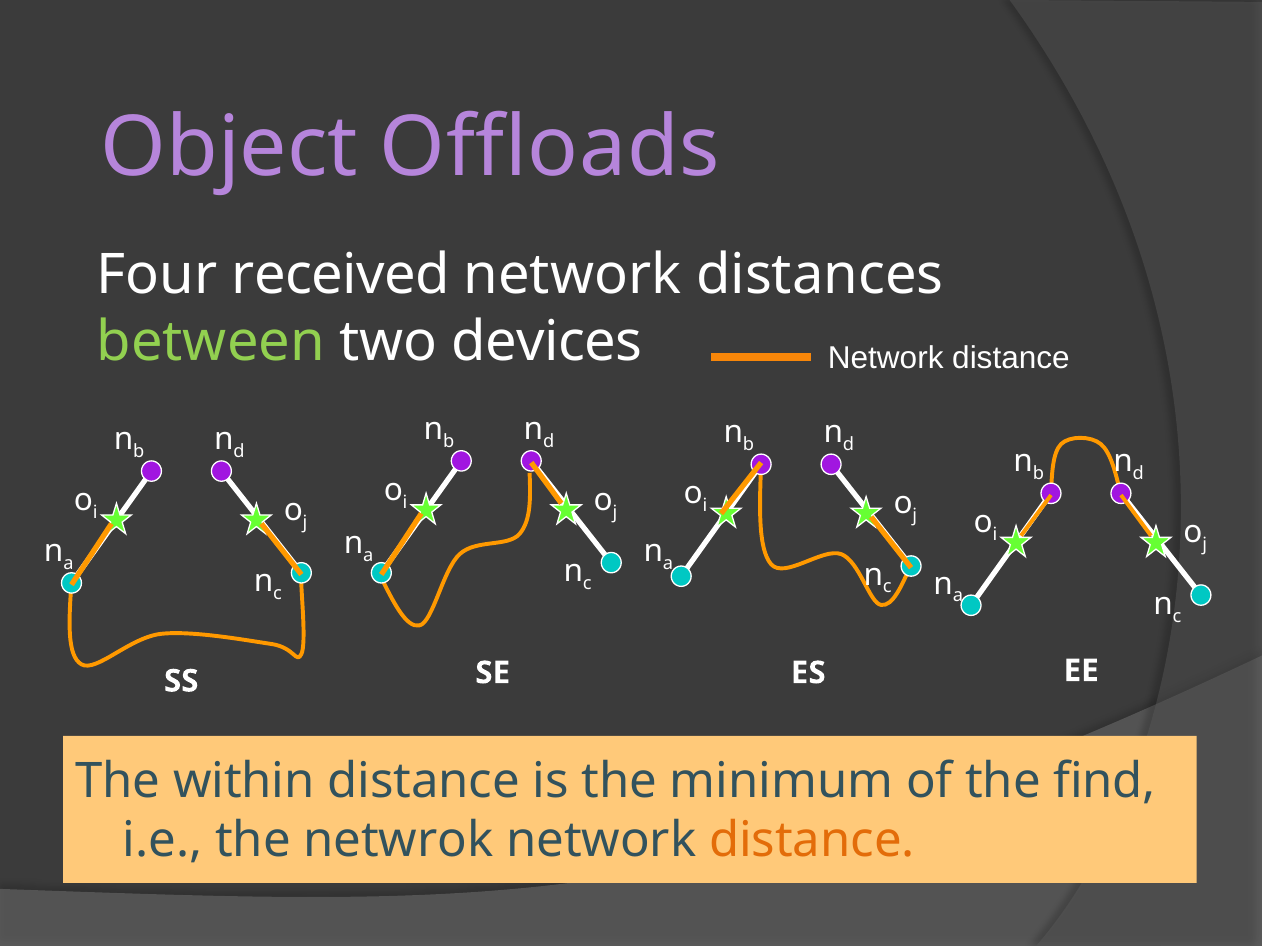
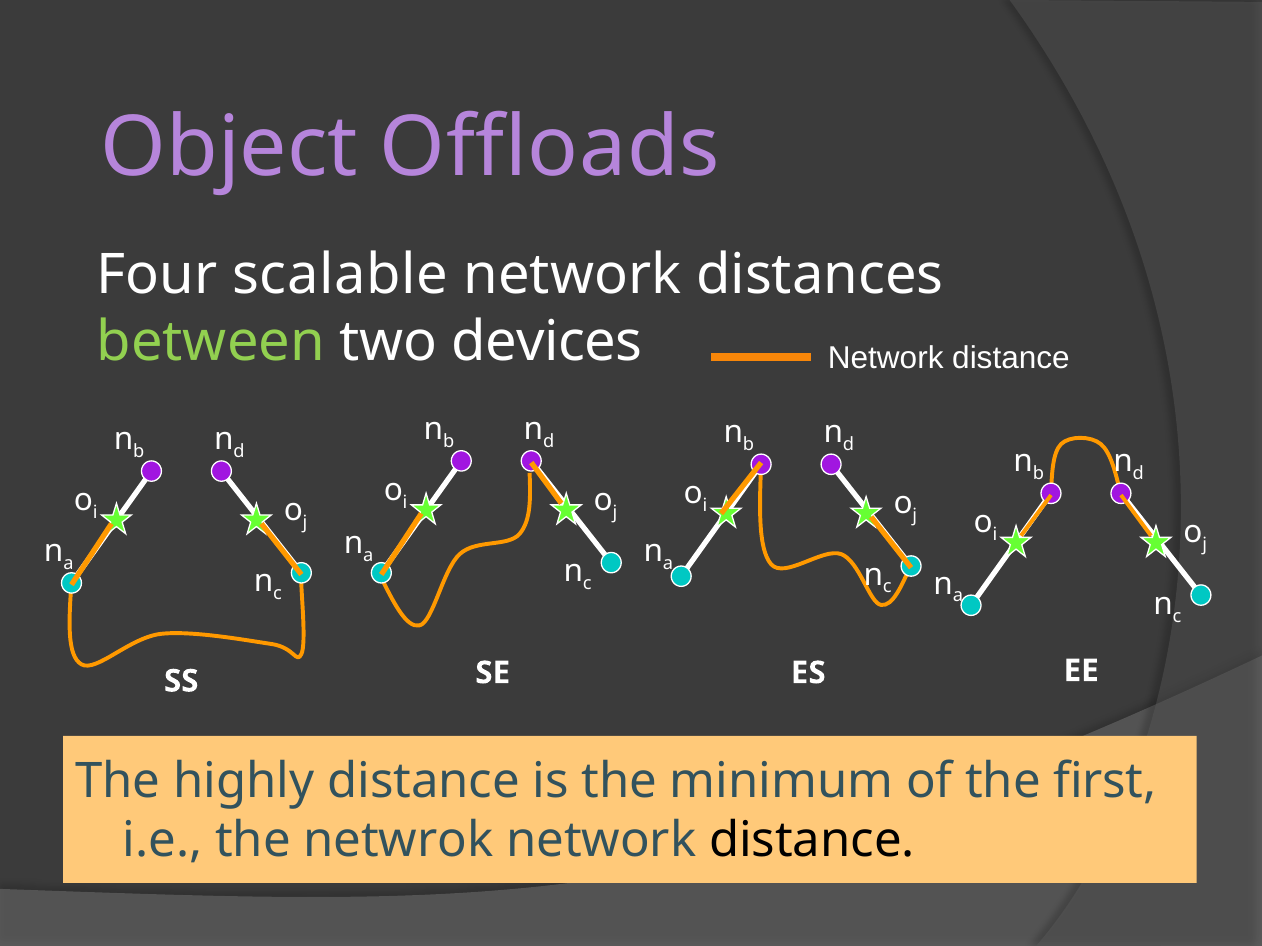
received: received -> scalable (340, 275)
within: within -> highly (244, 782)
find: find -> first (1105, 782)
distance colour: orange -> black (812, 841)
